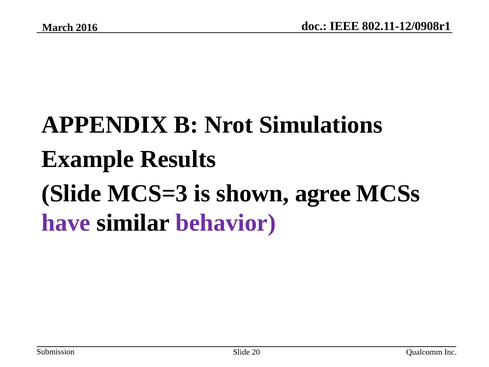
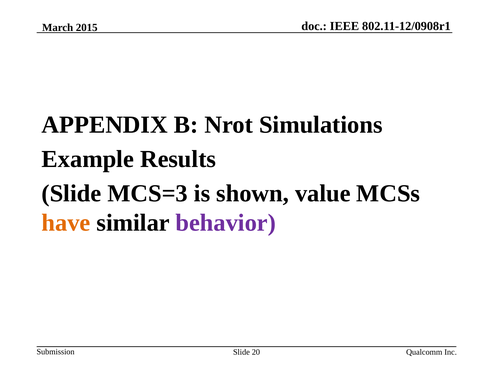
2016: 2016 -> 2015 (87, 28)
agree: agree -> value (323, 193)
have colour: purple -> orange (66, 223)
